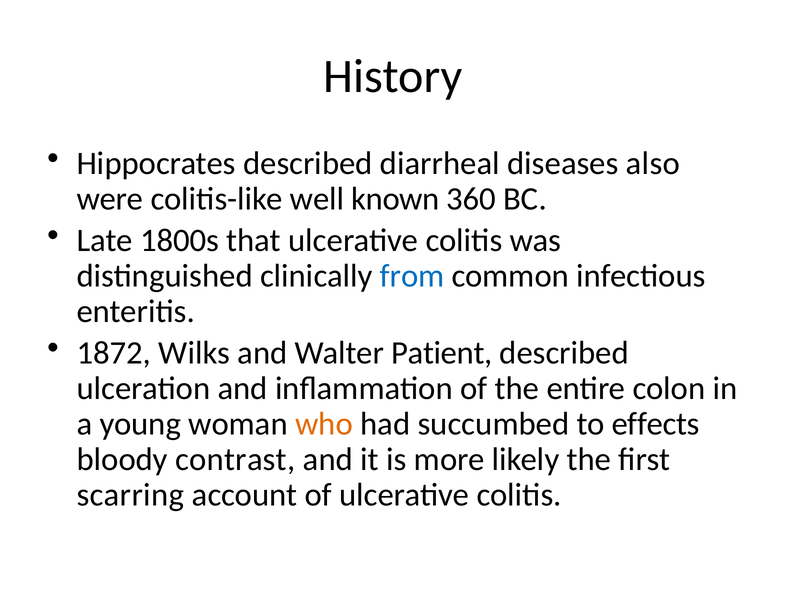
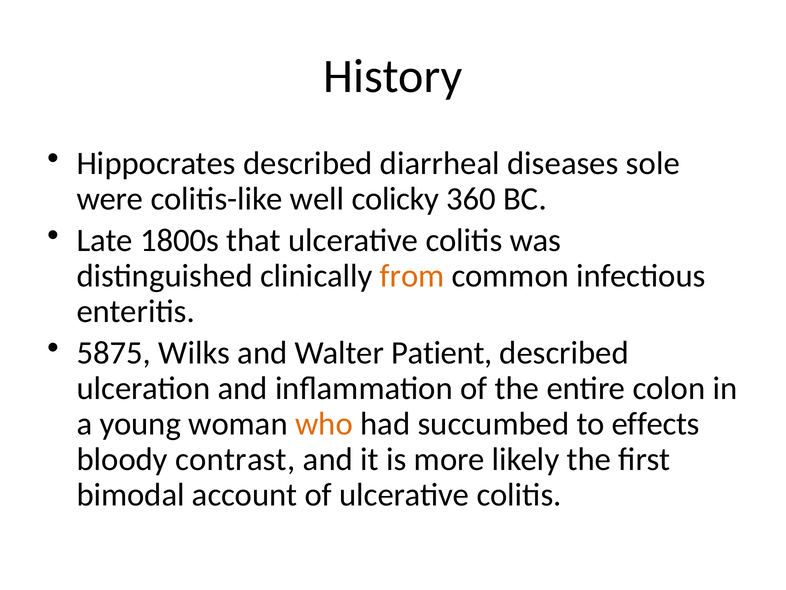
also: also -> sole (653, 163)
known: known -> colicky (395, 199)
from colour: blue -> orange (412, 276)
1872: 1872 -> 5875 (114, 353)
scarring: scarring -> bimodal (131, 494)
